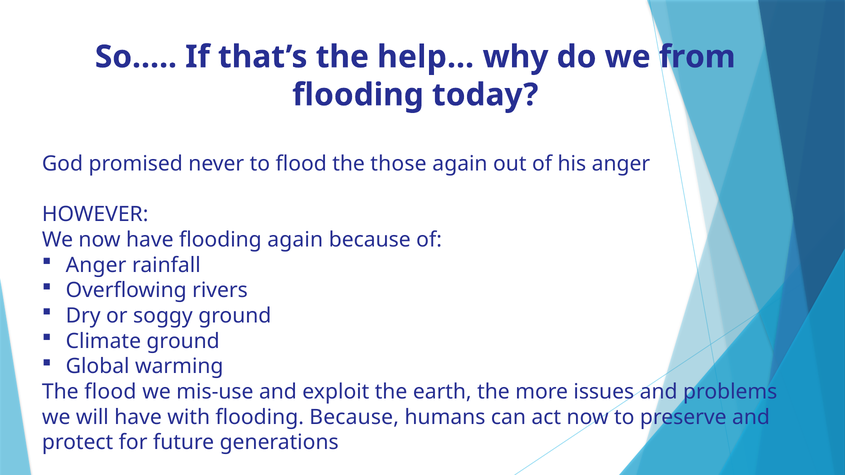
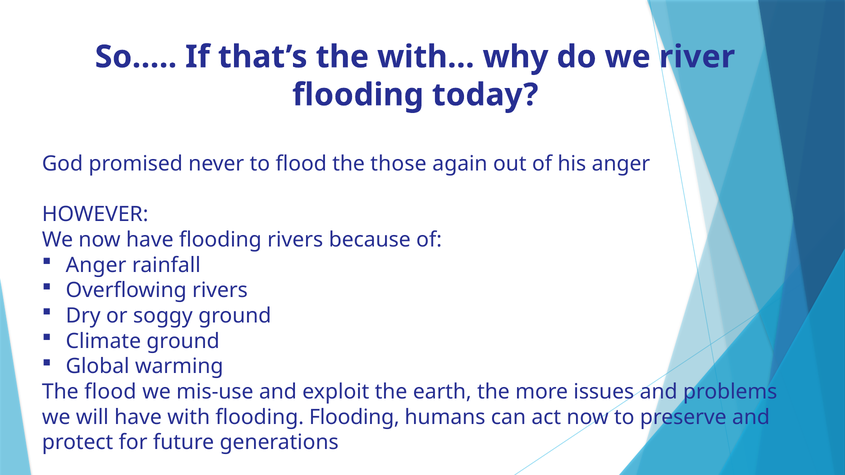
help…: help… -> with… (426, 57)
from: from -> river (697, 57)
flooding again: again -> rivers (295, 240)
flooding Because: Because -> Flooding (354, 417)
